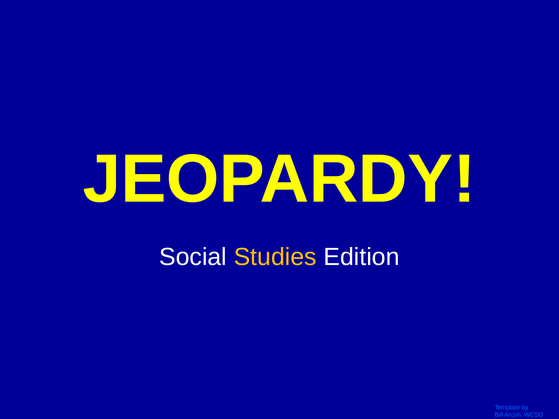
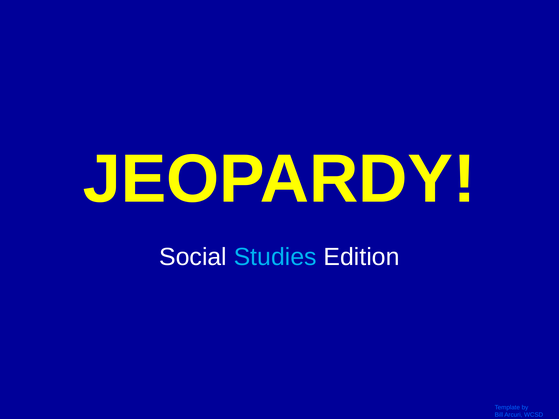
Studies colour: yellow -> light blue (275, 257)
